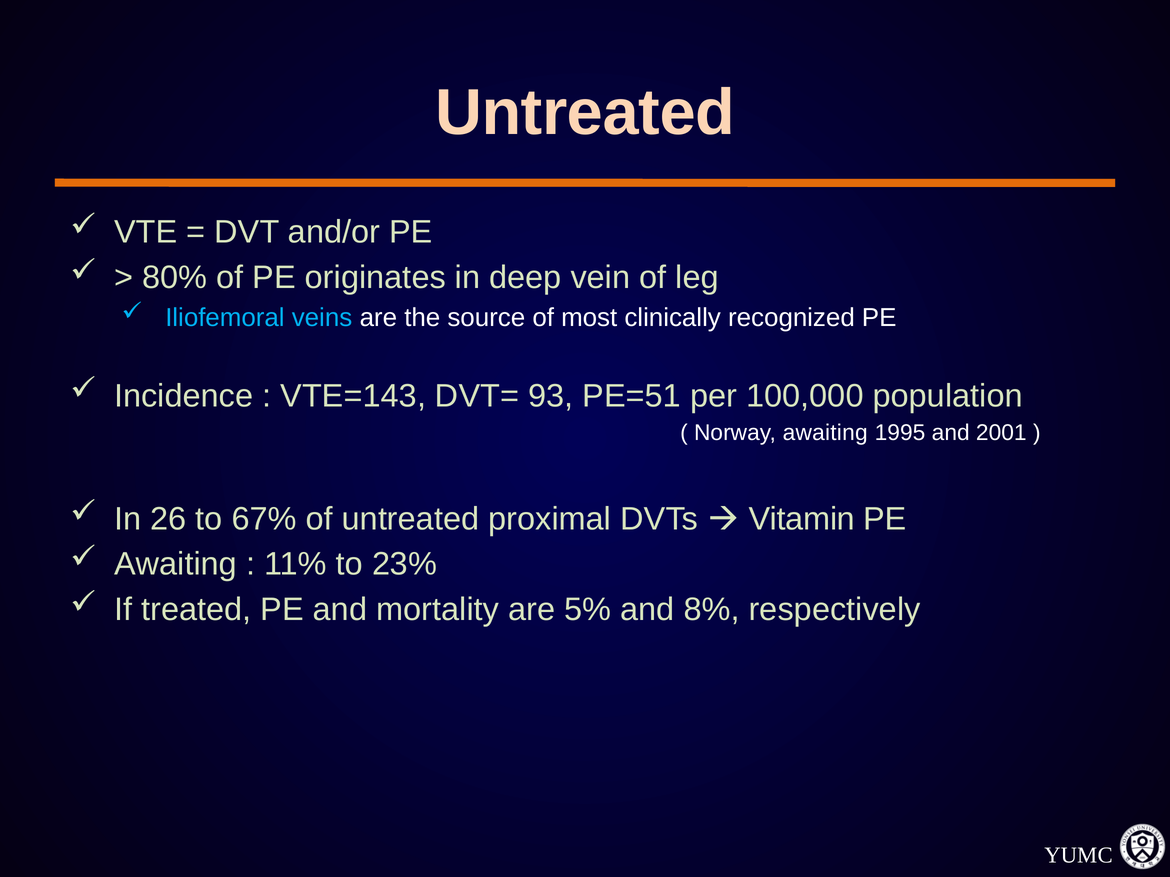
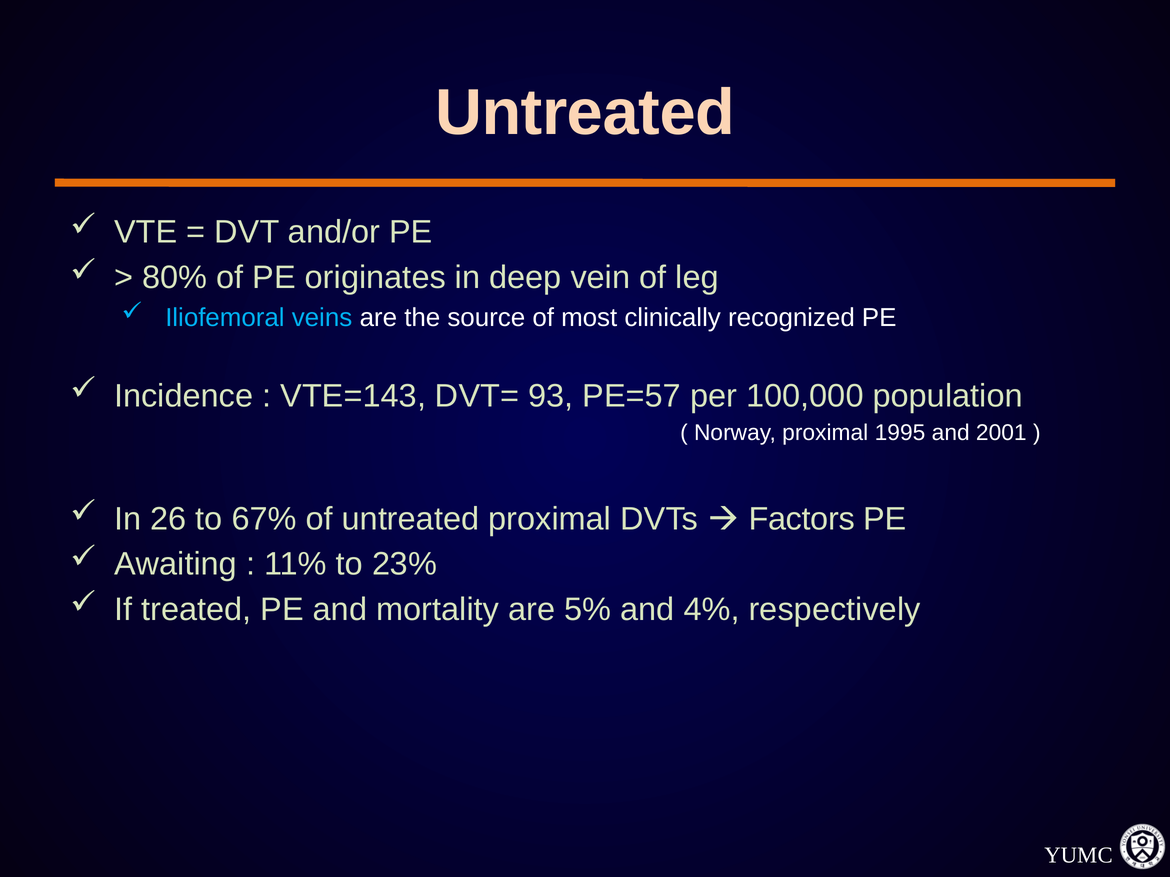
PE=51: PE=51 -> PE=57 (632, 396)
Norway awaiting: awaiting -> proximal (825, 433)
Vitamin: Vitamin -> Factors (802, 519)
8%: 8% -> 4% (712, 610)
